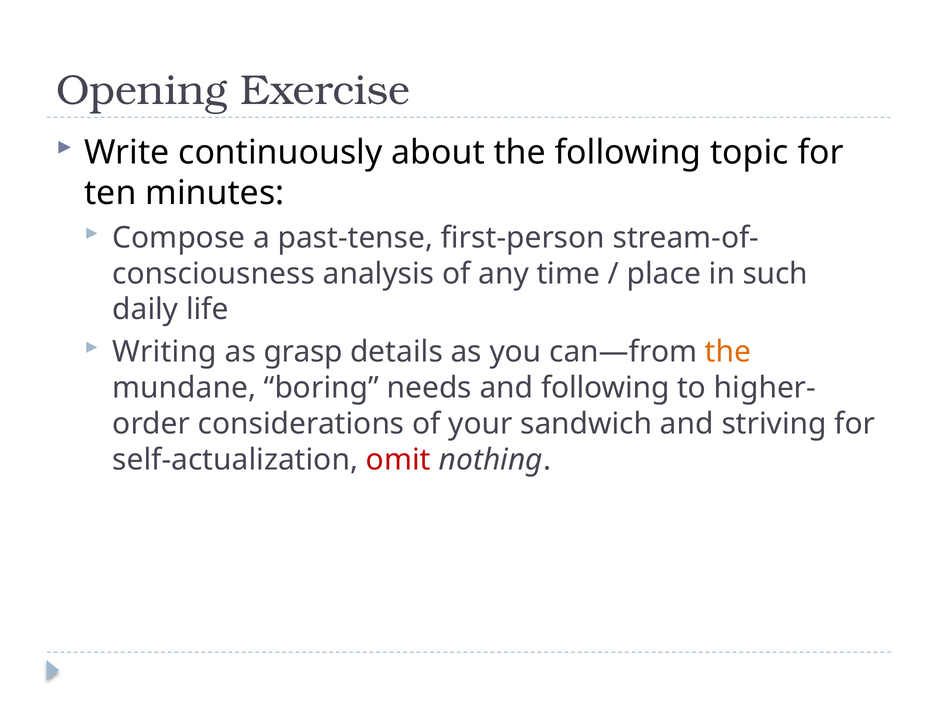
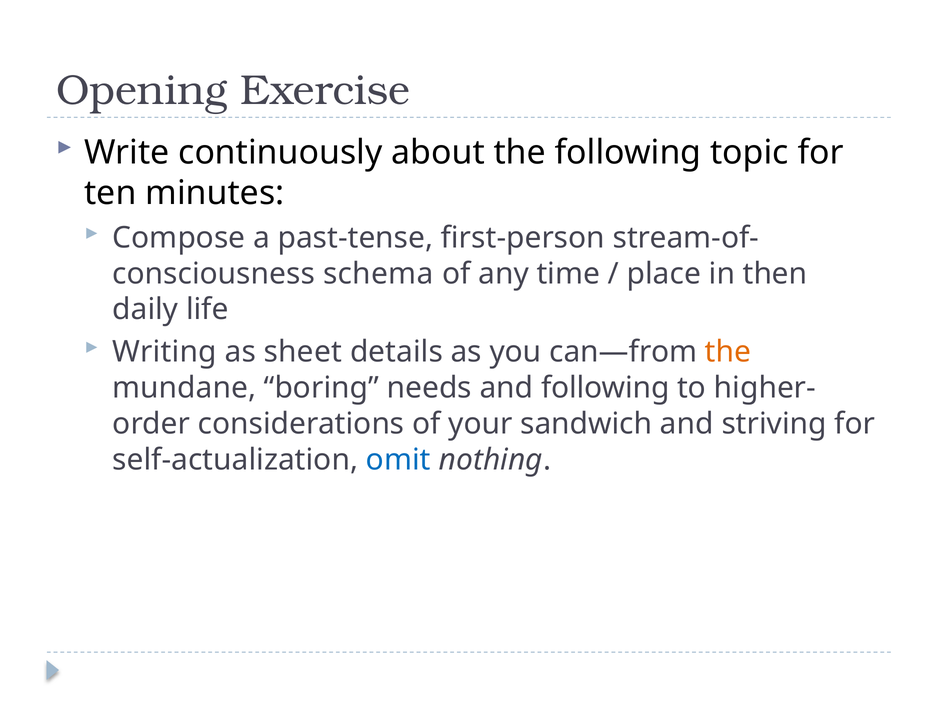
analysis: analysis -> schema (378, 273)
such: such -> then (775, 273)
grasp: grasp -> sheet (303, 352)
omit colour: red -> blue (398, 460)
